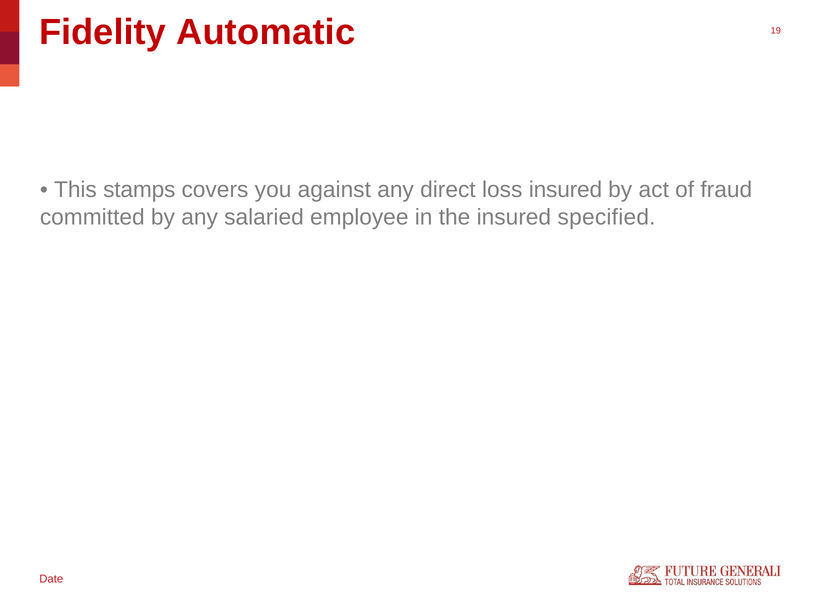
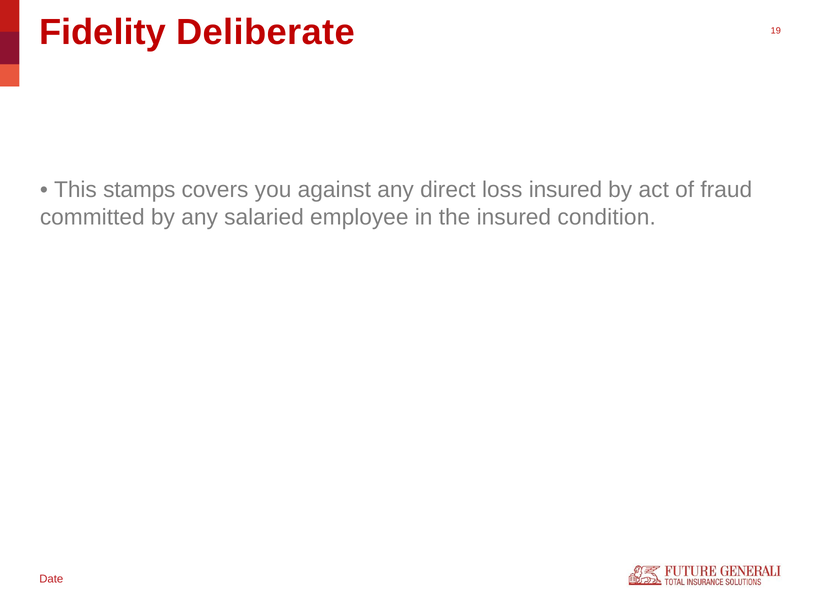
Automatic: Automatic -> Deliberate (266, 32)
specified: specified -> condition (607, 217)
